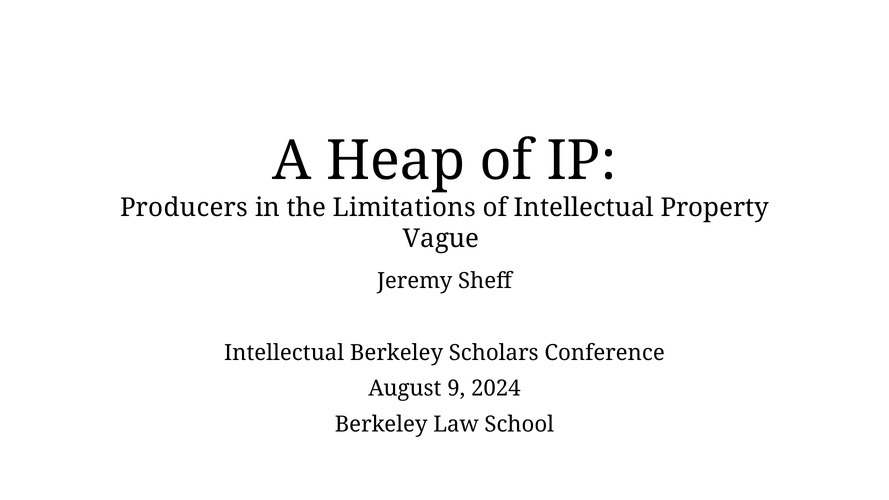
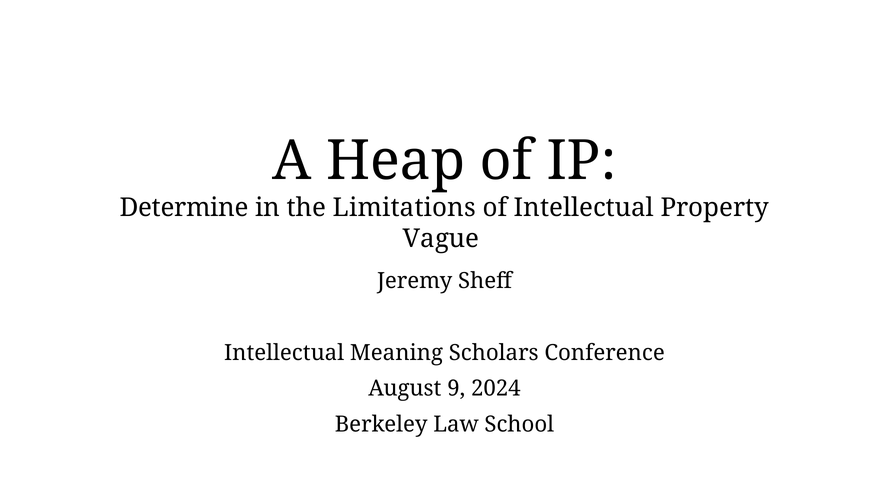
Producers: Producers -> Determine (184, 208)
Intellectual Berkeley: Berkeley -> Meaning (397, 353)
